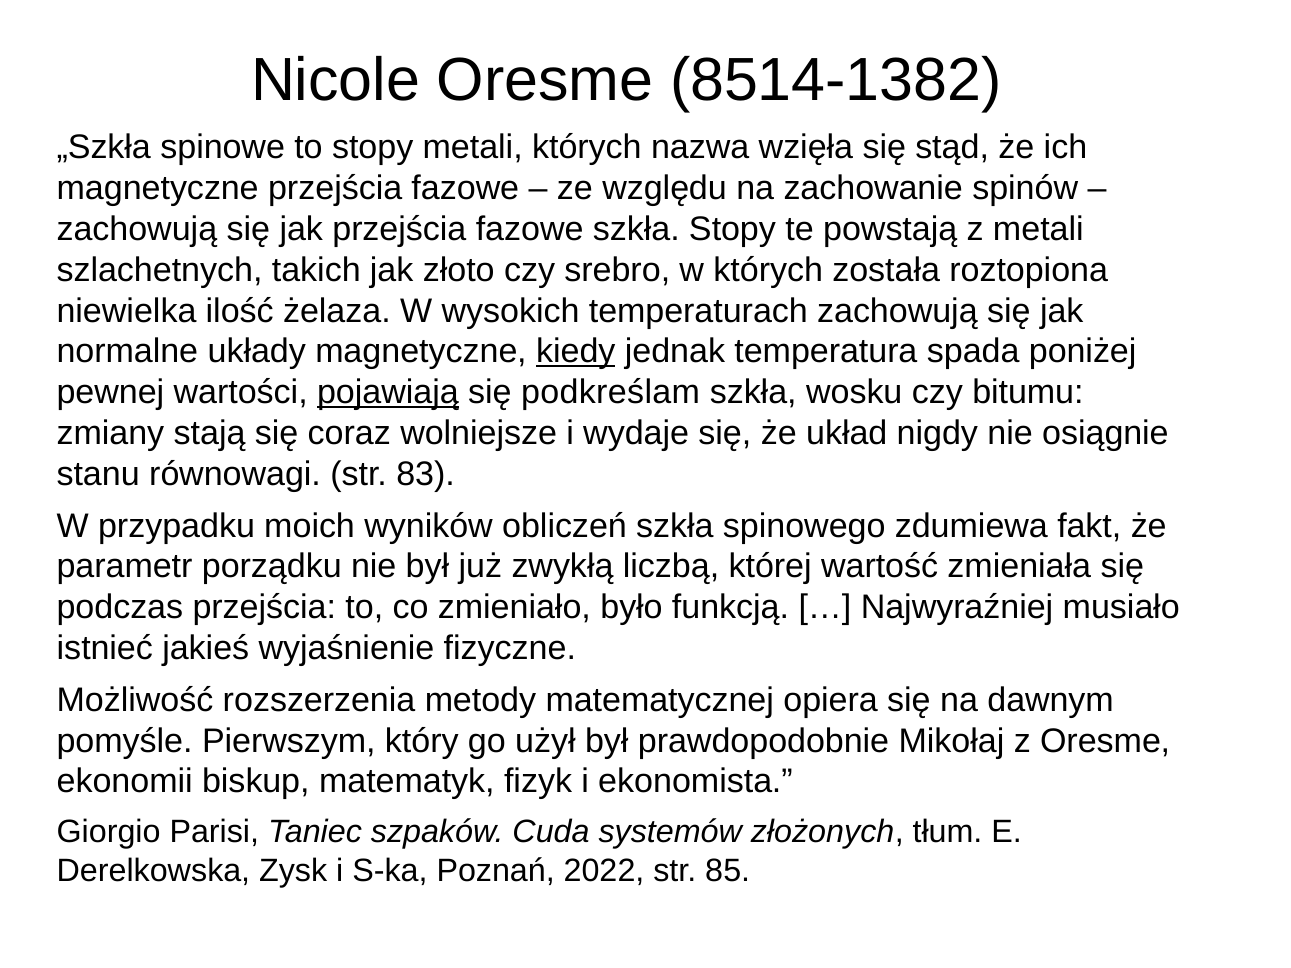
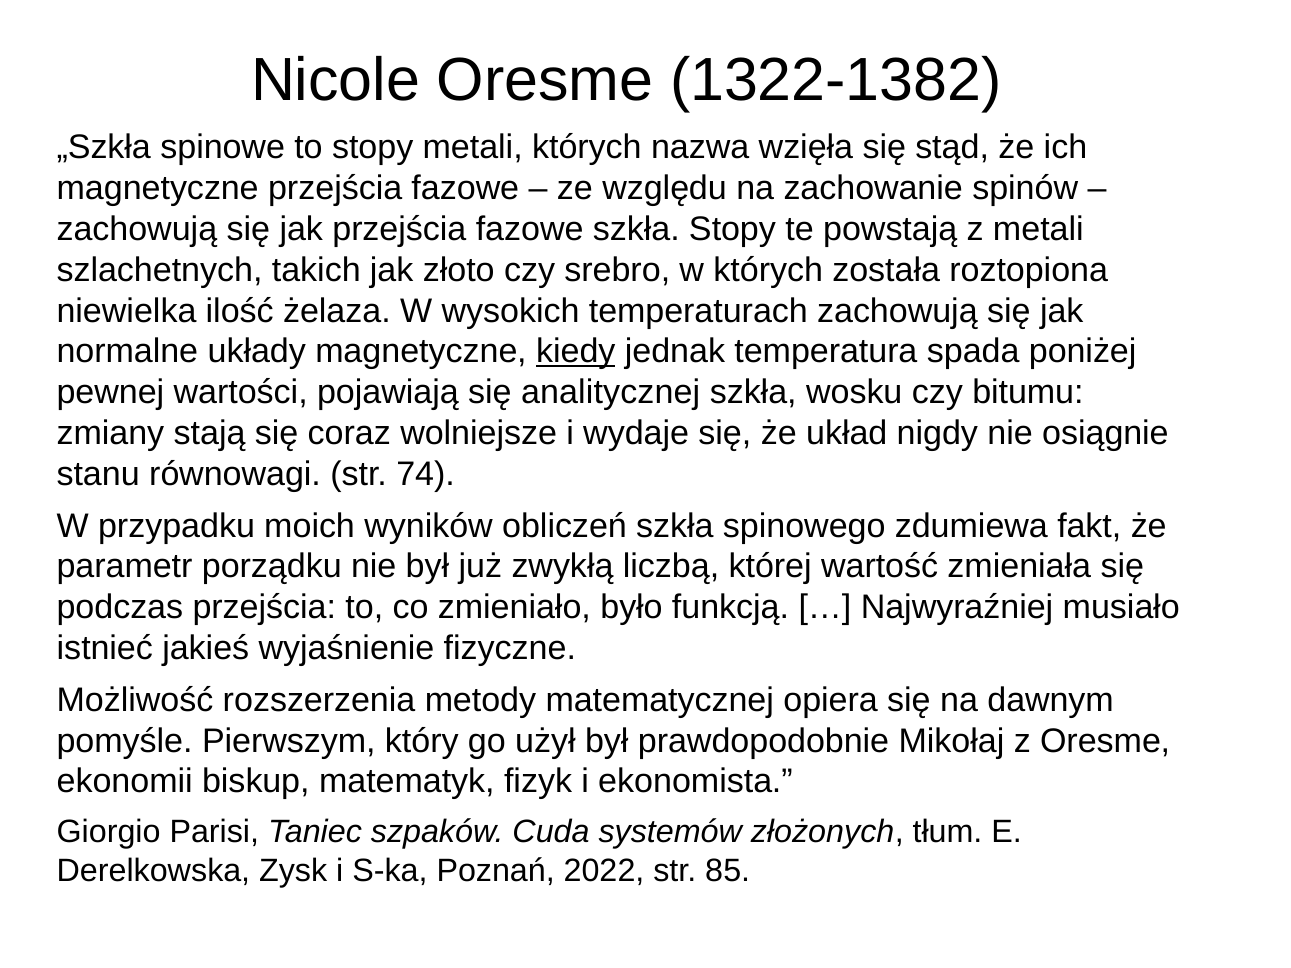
8514-1382: 8514-1382 -> 1322-1382 (836, 81)
pojawiają underline: present -> none (388, 393)
podkreślam: podkreślam -> analitycznej (611, 393)
83: 83 -> 74 (426, 474)
